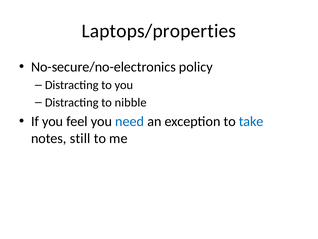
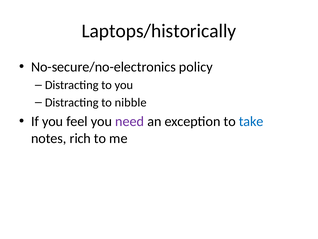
Laptops/properties: Laptops/properties -> Laptops/historically (159, 31)
need colour: blue -> purple (130, 121)
still: still -> rich (80, 138)
